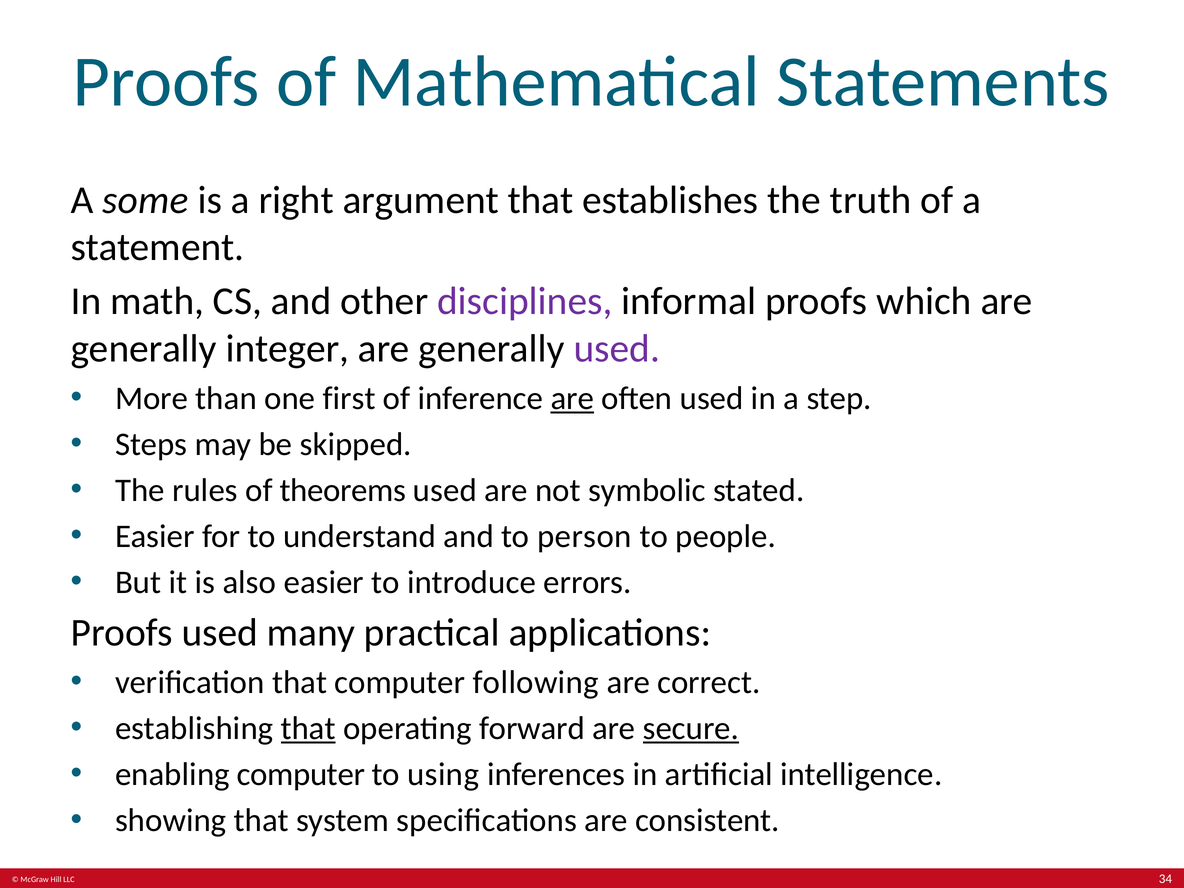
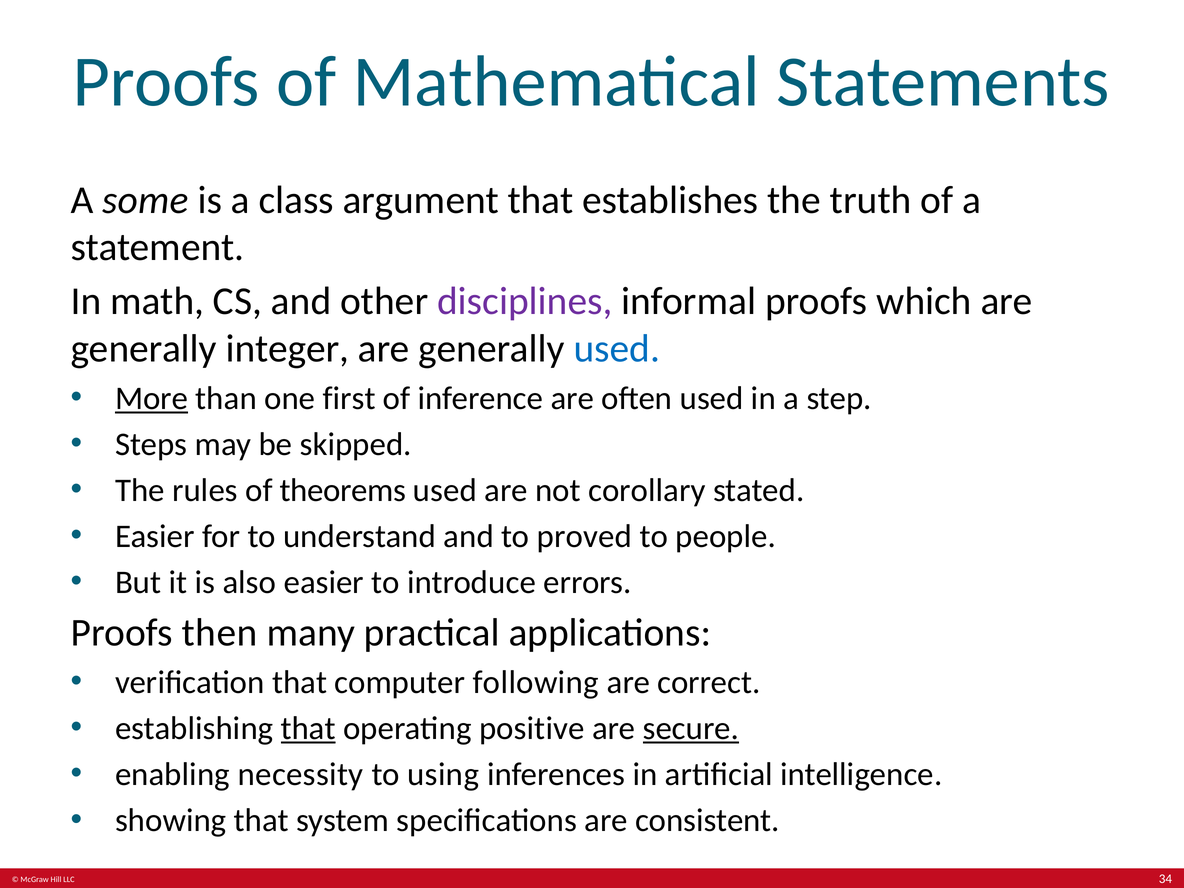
right: right -> class (296, 200)
used colour: purple -> blue (617, 349)
More underline: none -> present (152, 398)
are underline: present -> none (572, 398)
symbolic: symbolic -> corollary (647, 490)
person: person -> proved (584, 536)
Proofs used: used -> then (220, 633)
forward: forward -> positive (532, 728)
enabling computer: computer -> necessity (301, 774)
